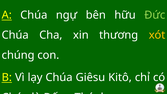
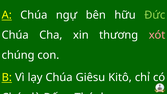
xót colour: yellow -> pink (157, 35)
